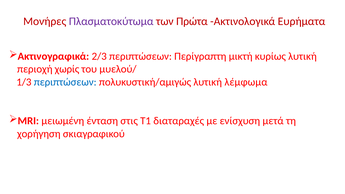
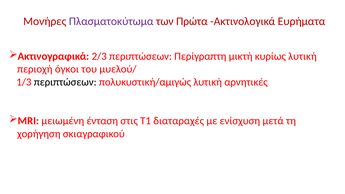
χωρίς: χωρίς -> όγκοι (67, 69)
περιπτώσεων colour: blue -> black (65, 82)
λέμφωμα: λέμφωμα -> αρνητικές (246, 82)
